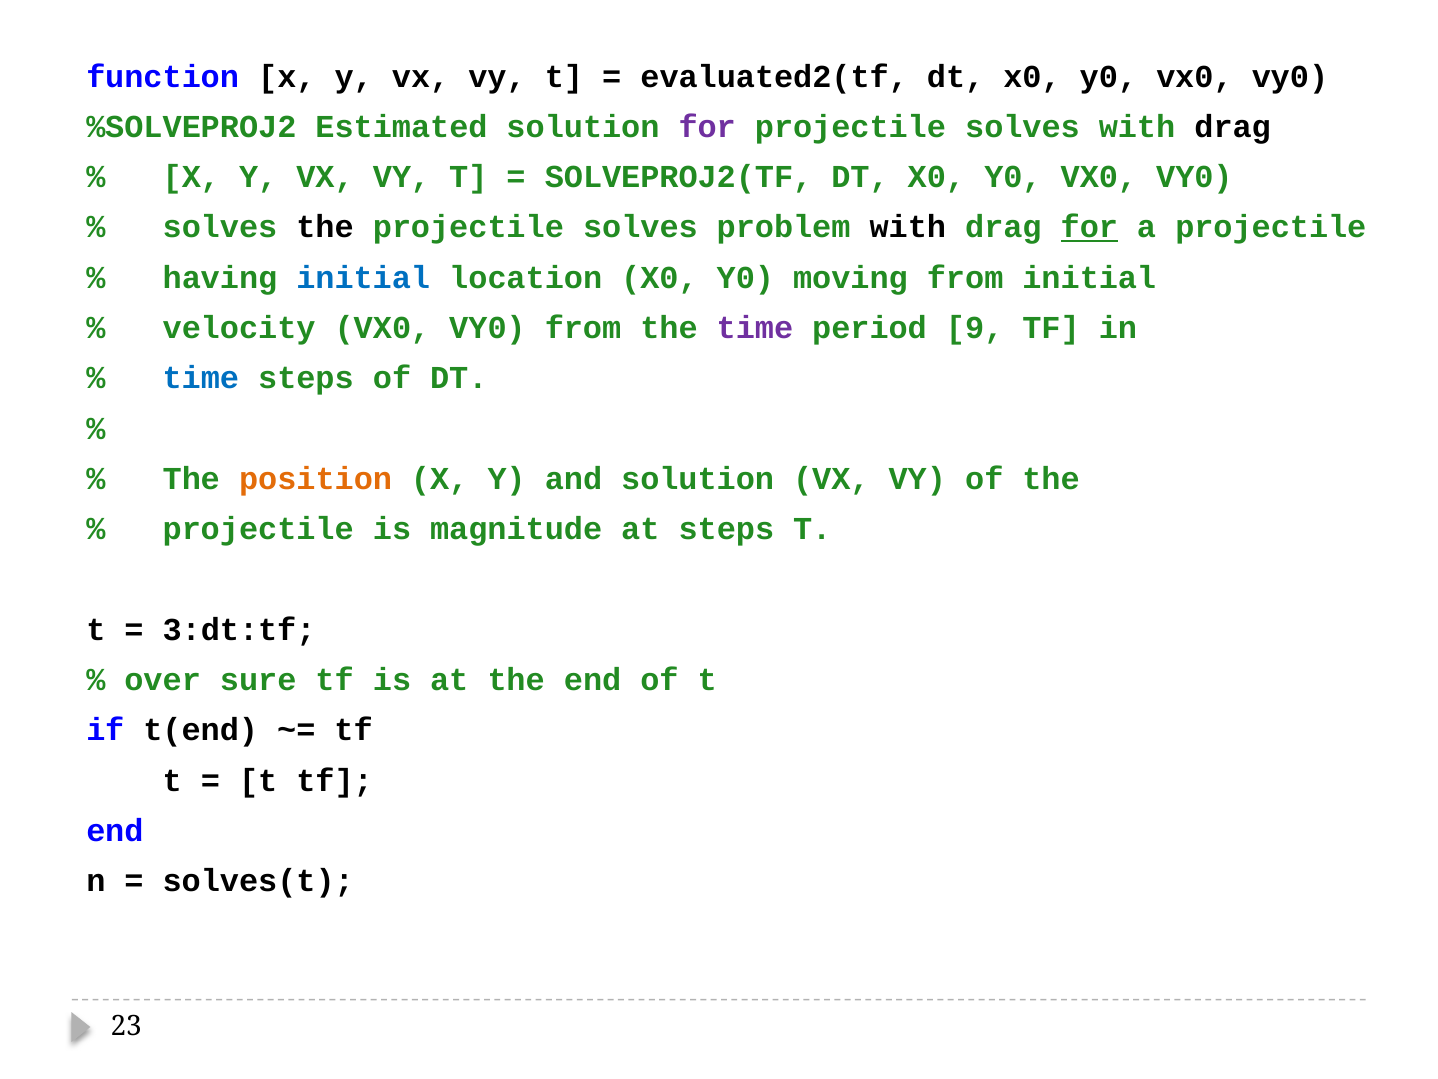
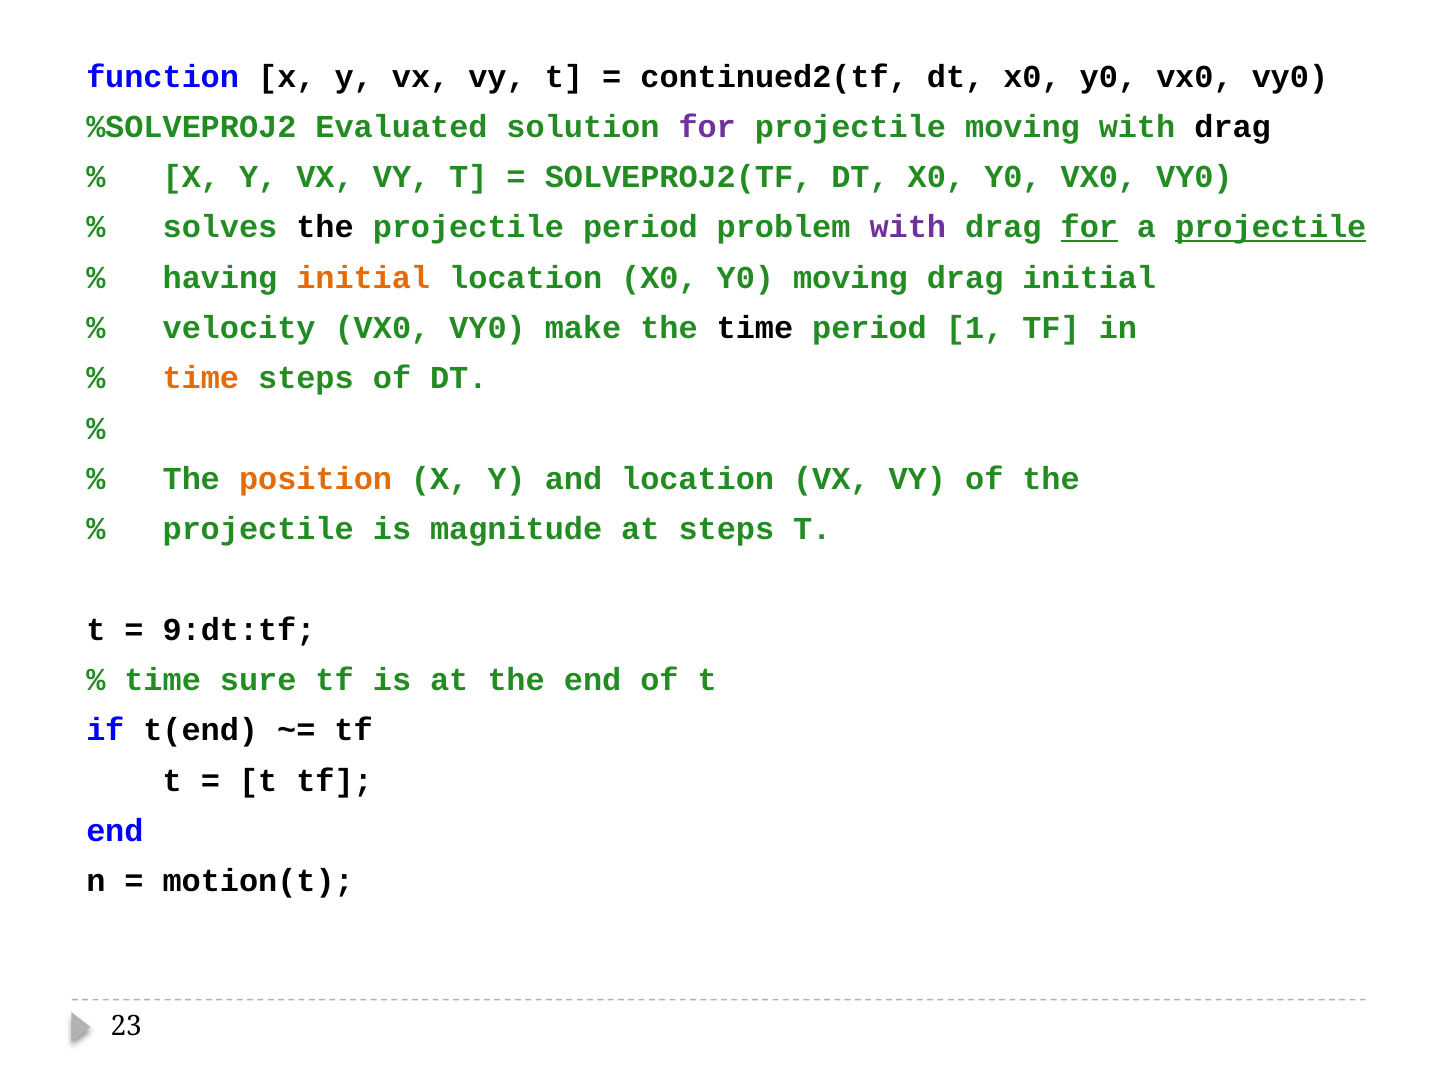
evaluated2(tf: evaluated2(tf -> continued2(tf (774, 76)
Estimated: Estimated -> Evaluated (401, 127)
solves: solves -> moving (1022, 127)
solves: solves -> period (640, 227)
with colour: black -> purple (908, 227)
projectile underline: none -> present (1271, 227)
initial colour: blue -> orange (363, 278)
moving from: from -> drag (965, 278)
VY0 from: from -> make (583, 328)
time colour: purple -> black (755, 328)
9: 9 -> 1 (975, 328)
time colour: blue -> orange (201, 378)
and solution: solution -> location (698, 479)
3:dt:tf: 3:dt:tf -> 9:dt:tf (239, 629)
over: over -> time (163, 680)
solves(t: solves(t -> motion(t (258, 881)
